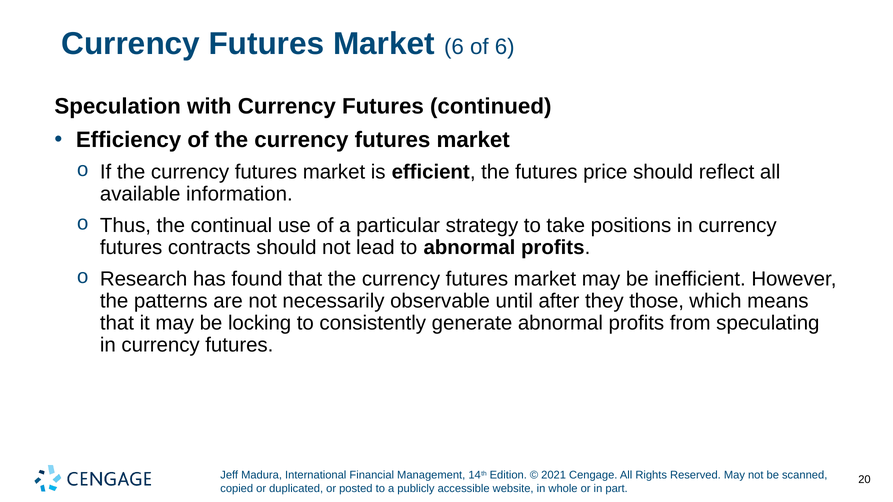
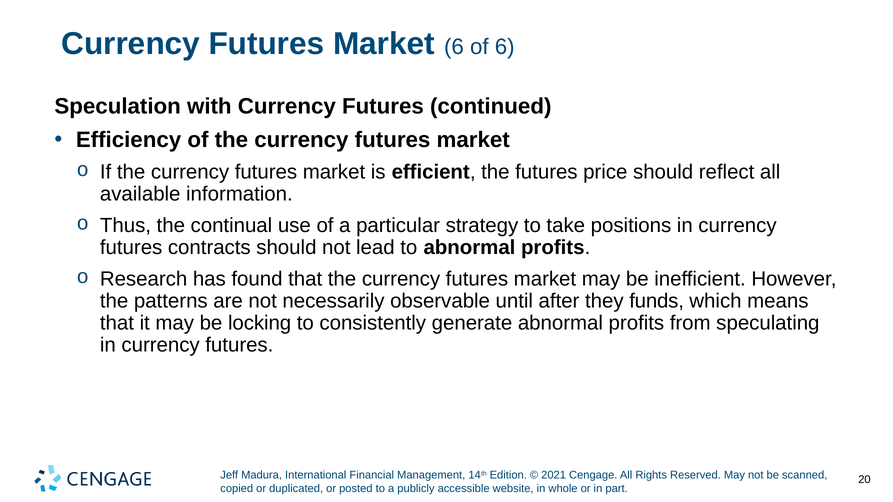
those: those -> funds (657, 301)
